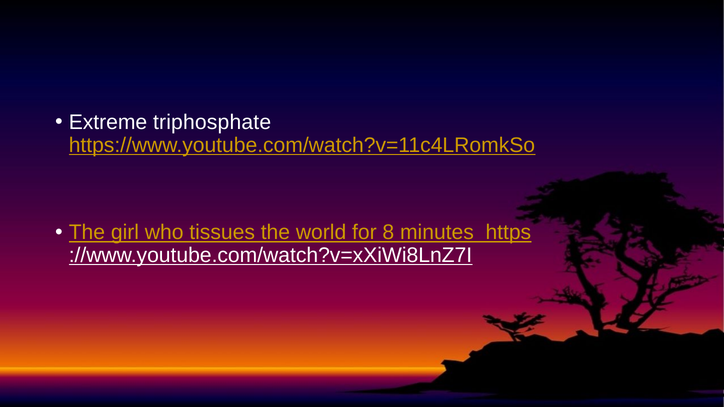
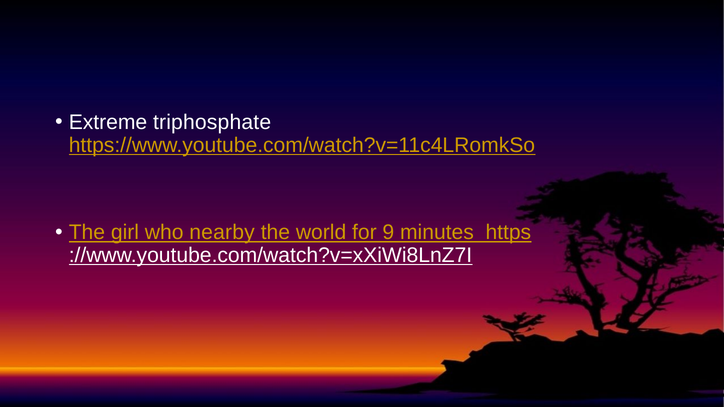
tissues: tissues -> nearby (222, 233)
8: 8 -> 9 (388, 233)
